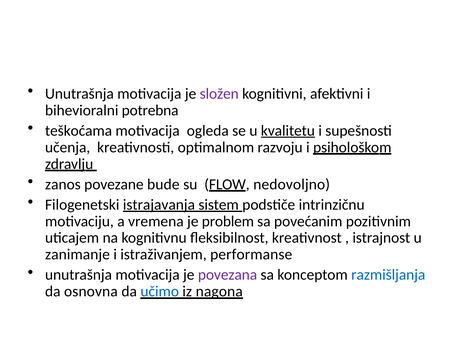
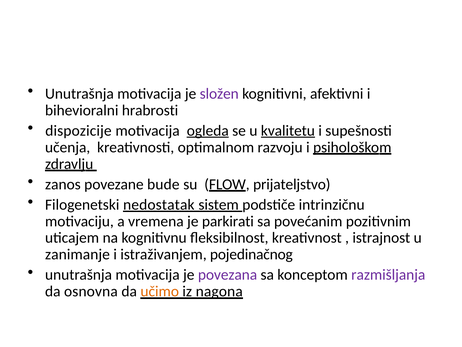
potrebna: potrebna -> hrabrosti (150, 110)
teškoćama: teškoćama -> dispozicije (78, 130)
ogleda underline: none -> present (208, 130)
nedovoljno: nedovoljno -> prijateljstvo (292, 184)
istrajavanja: istrajavanja -> nedostatak (159, 204)
problem: problem -> parkirati (228, 221)
performanse: performanse -> pojedinačnog (251, 254)
razmišljanja colour: blue -> purple (388, 274)
učimo colour: blue -> orange (160, 291)
